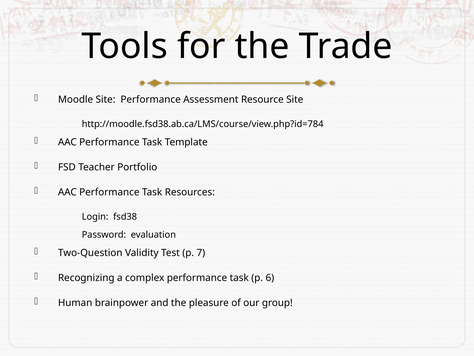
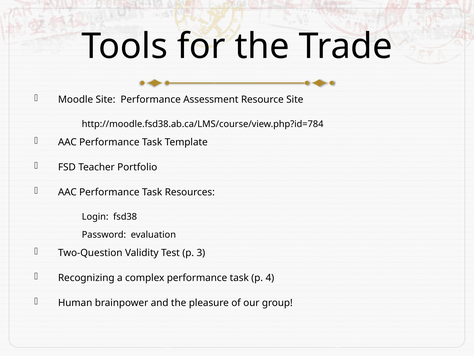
7: 7 -> 3 (201, 252)
6: 6 -> 4 (270, 277)
